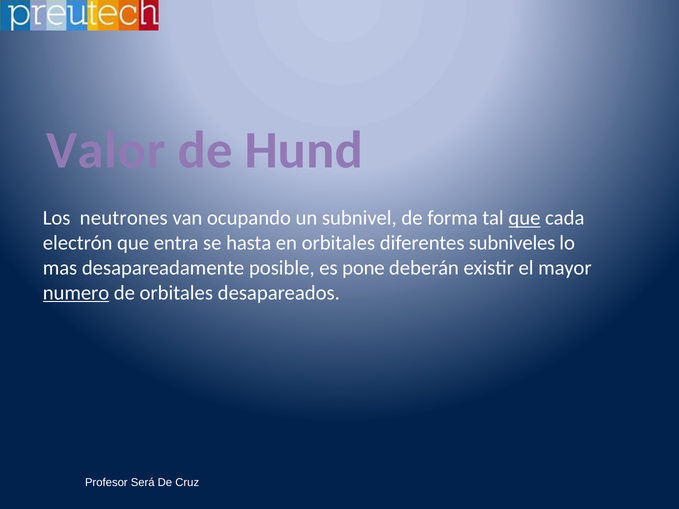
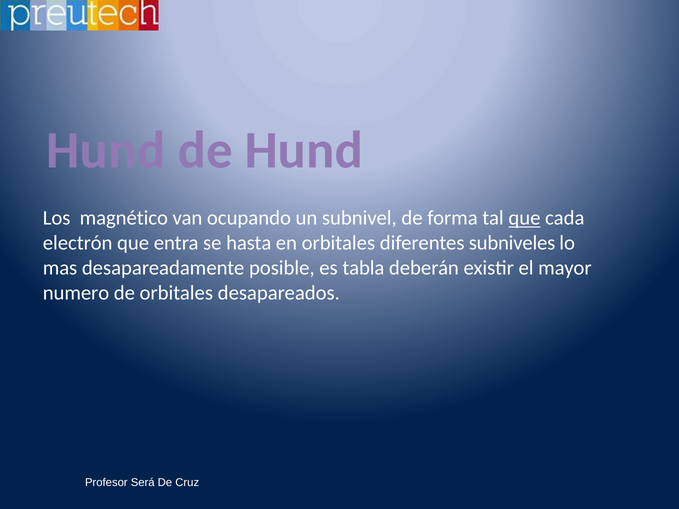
Valor: Valor -> Hund (106, 150)
neutrones: neutrones -> magnético (124, 218)
pone: pone -> tabla (363, 268)
numero underline: present -> none (76, 293)
